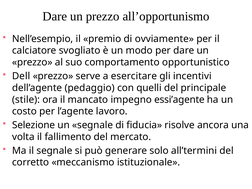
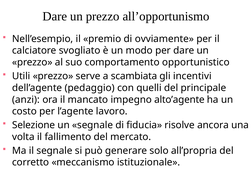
Dell: Dell -> Utili (21, 76)
esercitare: esercitare -> scambiata (134, 76)
stile: stile -> anzi (26, 100)
essi’agente: essi’agente -> alto’agente (179, 100)
all’termini: all’termini -> all’propria (194, 151)
